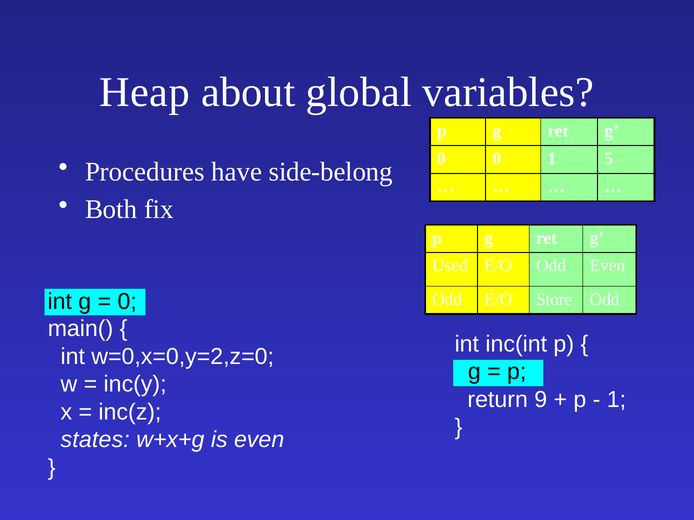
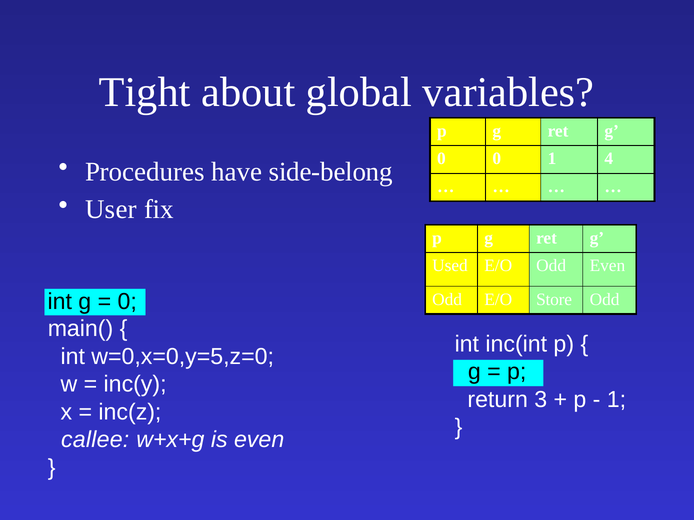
Heap: Heap -> Tight (145, 93)
5: 5 -> 4 (609, 159)
Both: Both -> User (111, 210)
w=0,x=0,y=2,z=0: w=0,x=0,y=2,z=0 -> w=0,x=0,y=5,z=0 (183, 357)
9: 9 -> 3 (541, 400)
states: states -> callee (95, 440)
